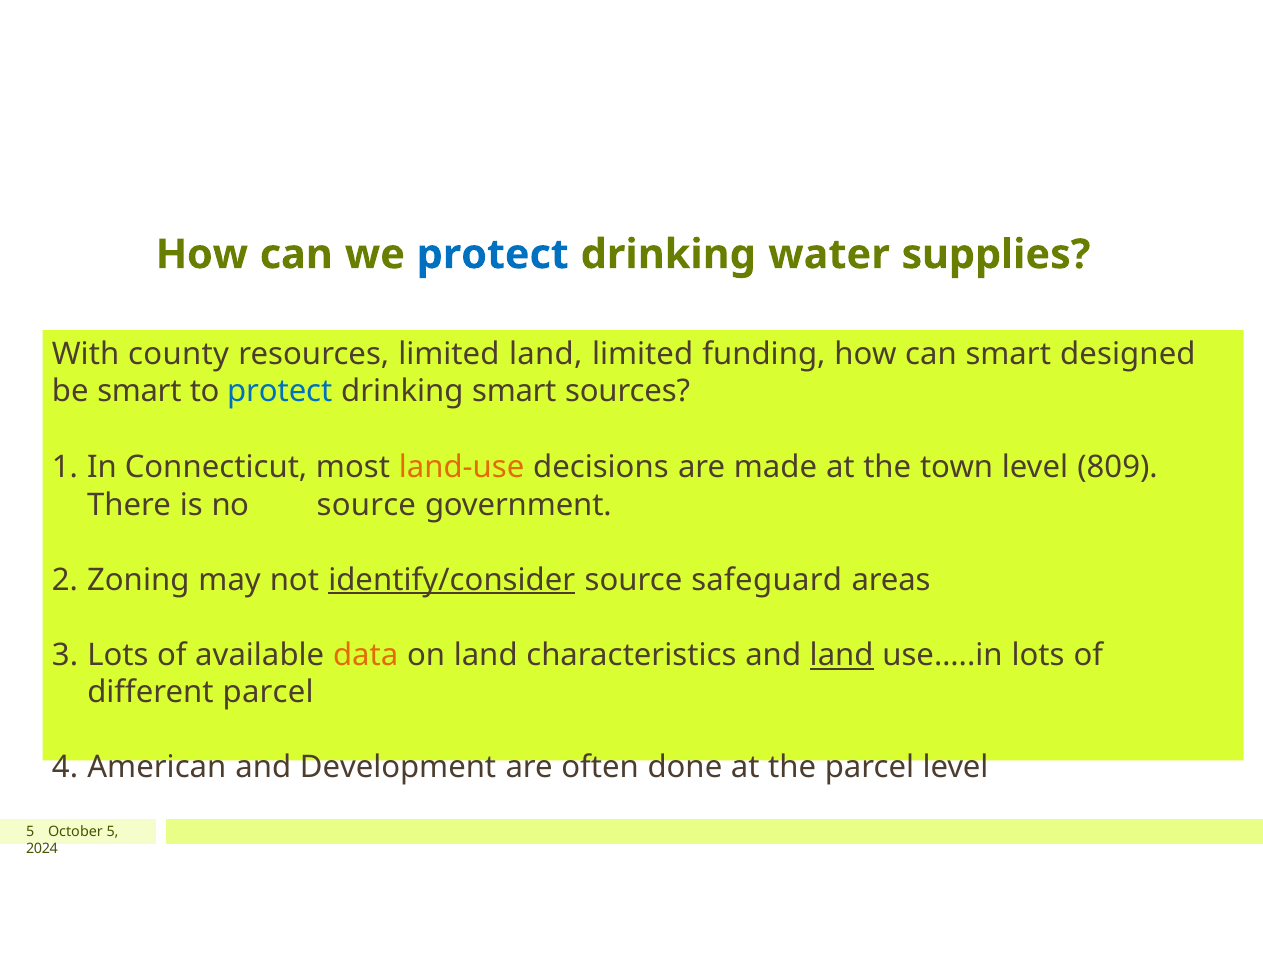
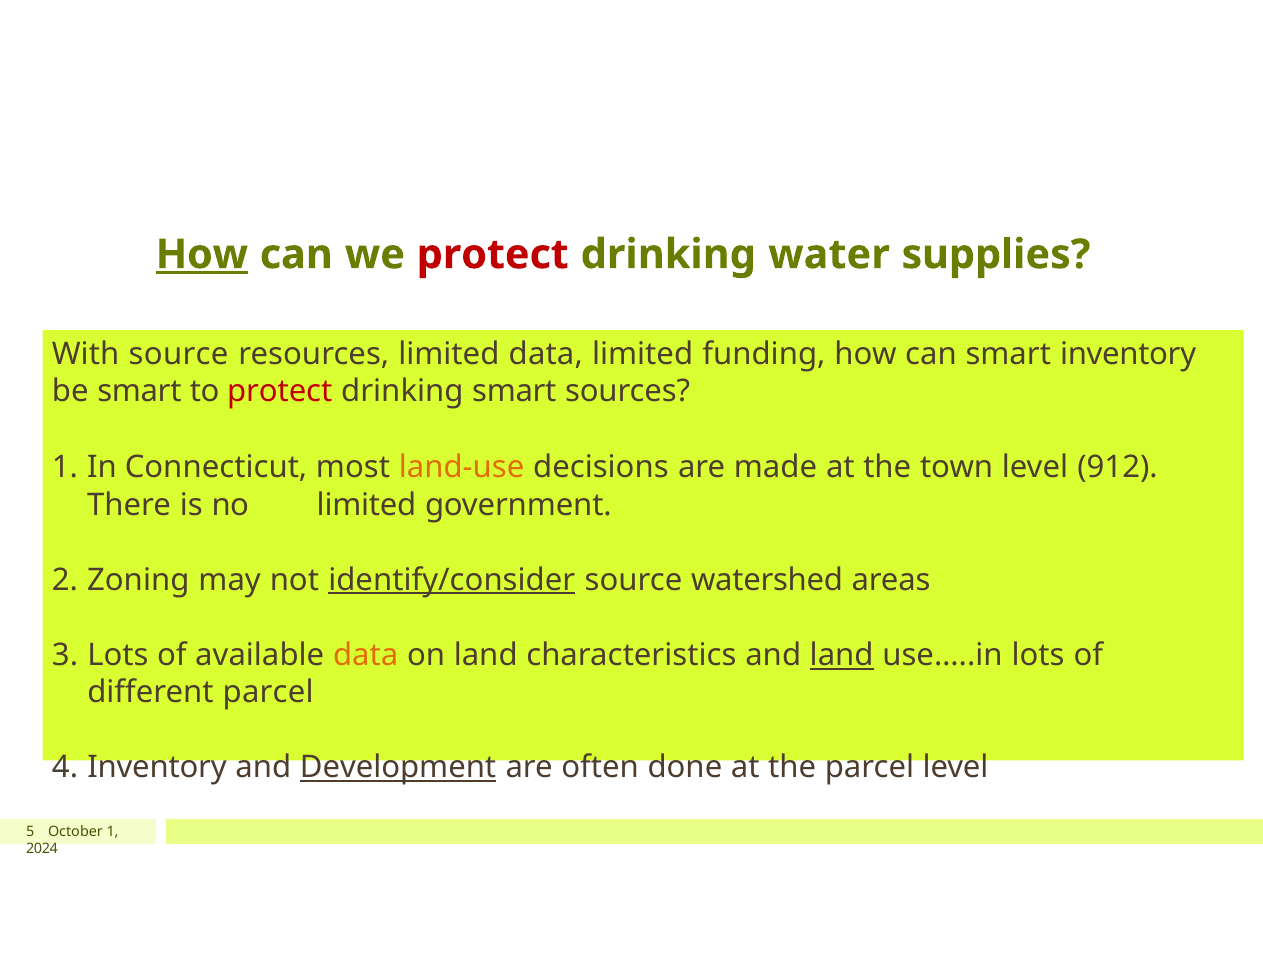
How underline: none -> present (202, 255)
protect colour: blue -> red (493, 255)
With county: county -> source (179, 354)
limited land: land -> data (546, 354)
smart designed: designed -> inventory (1128, 354)
protect colour: blue -> red (280, 392)
809: 809 -> 912 (1118, 467)
no source: source -> limited (367, 505)
safeguard: safeguard -> watershed (767, 580)
American: American -> Inventory (157, 768)
Development underline: none -> present (398, 768)
October 5: 5 -> 1 (113, 832)
